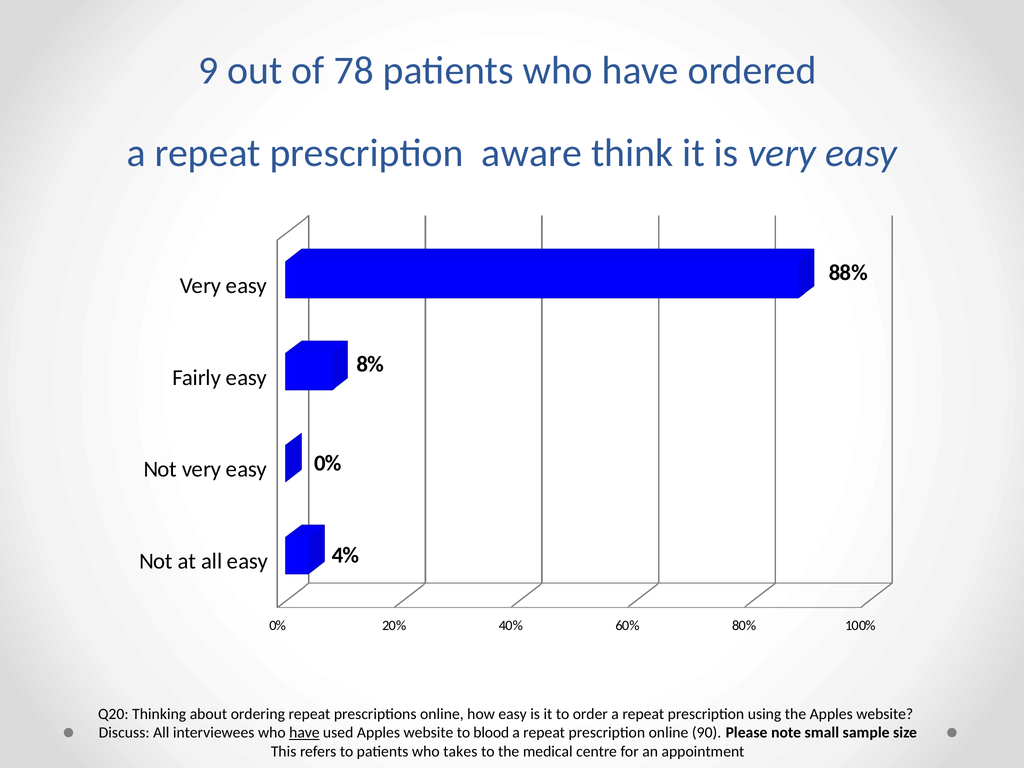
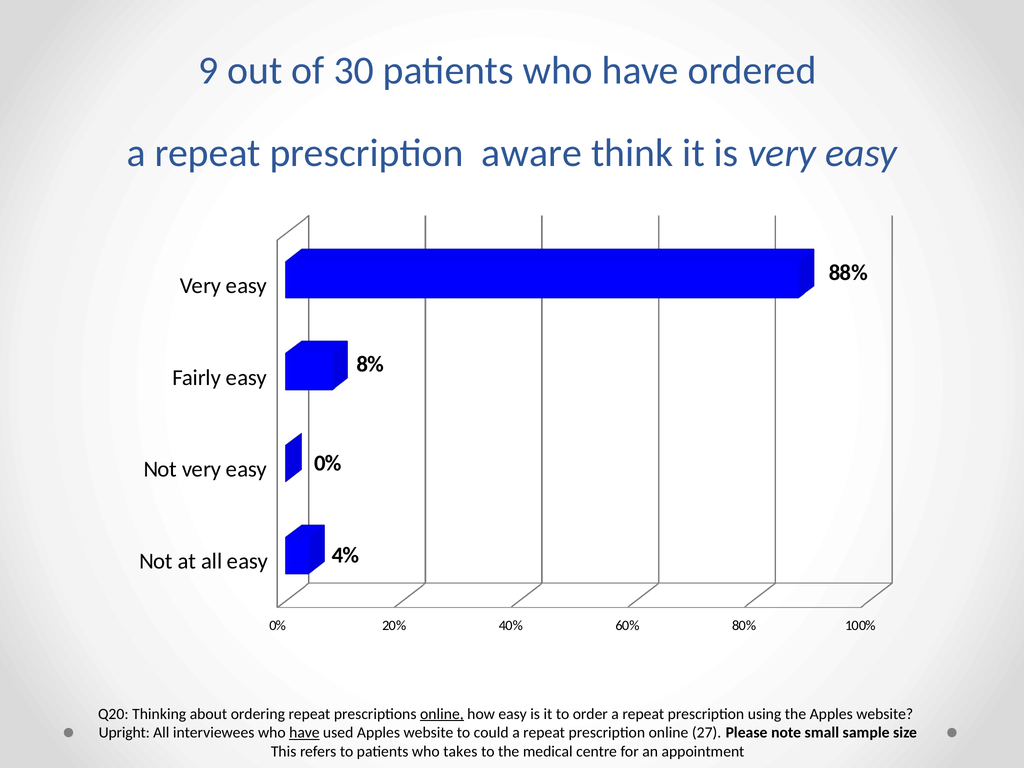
78: 78 -> 30 (354, 70)
online underline: none -> present (442, 714)
Discuss: Discuss -> Upright (124, 733)
blood: blood -> could (491, 733)
90: 90 -> 27 (707, 733)
